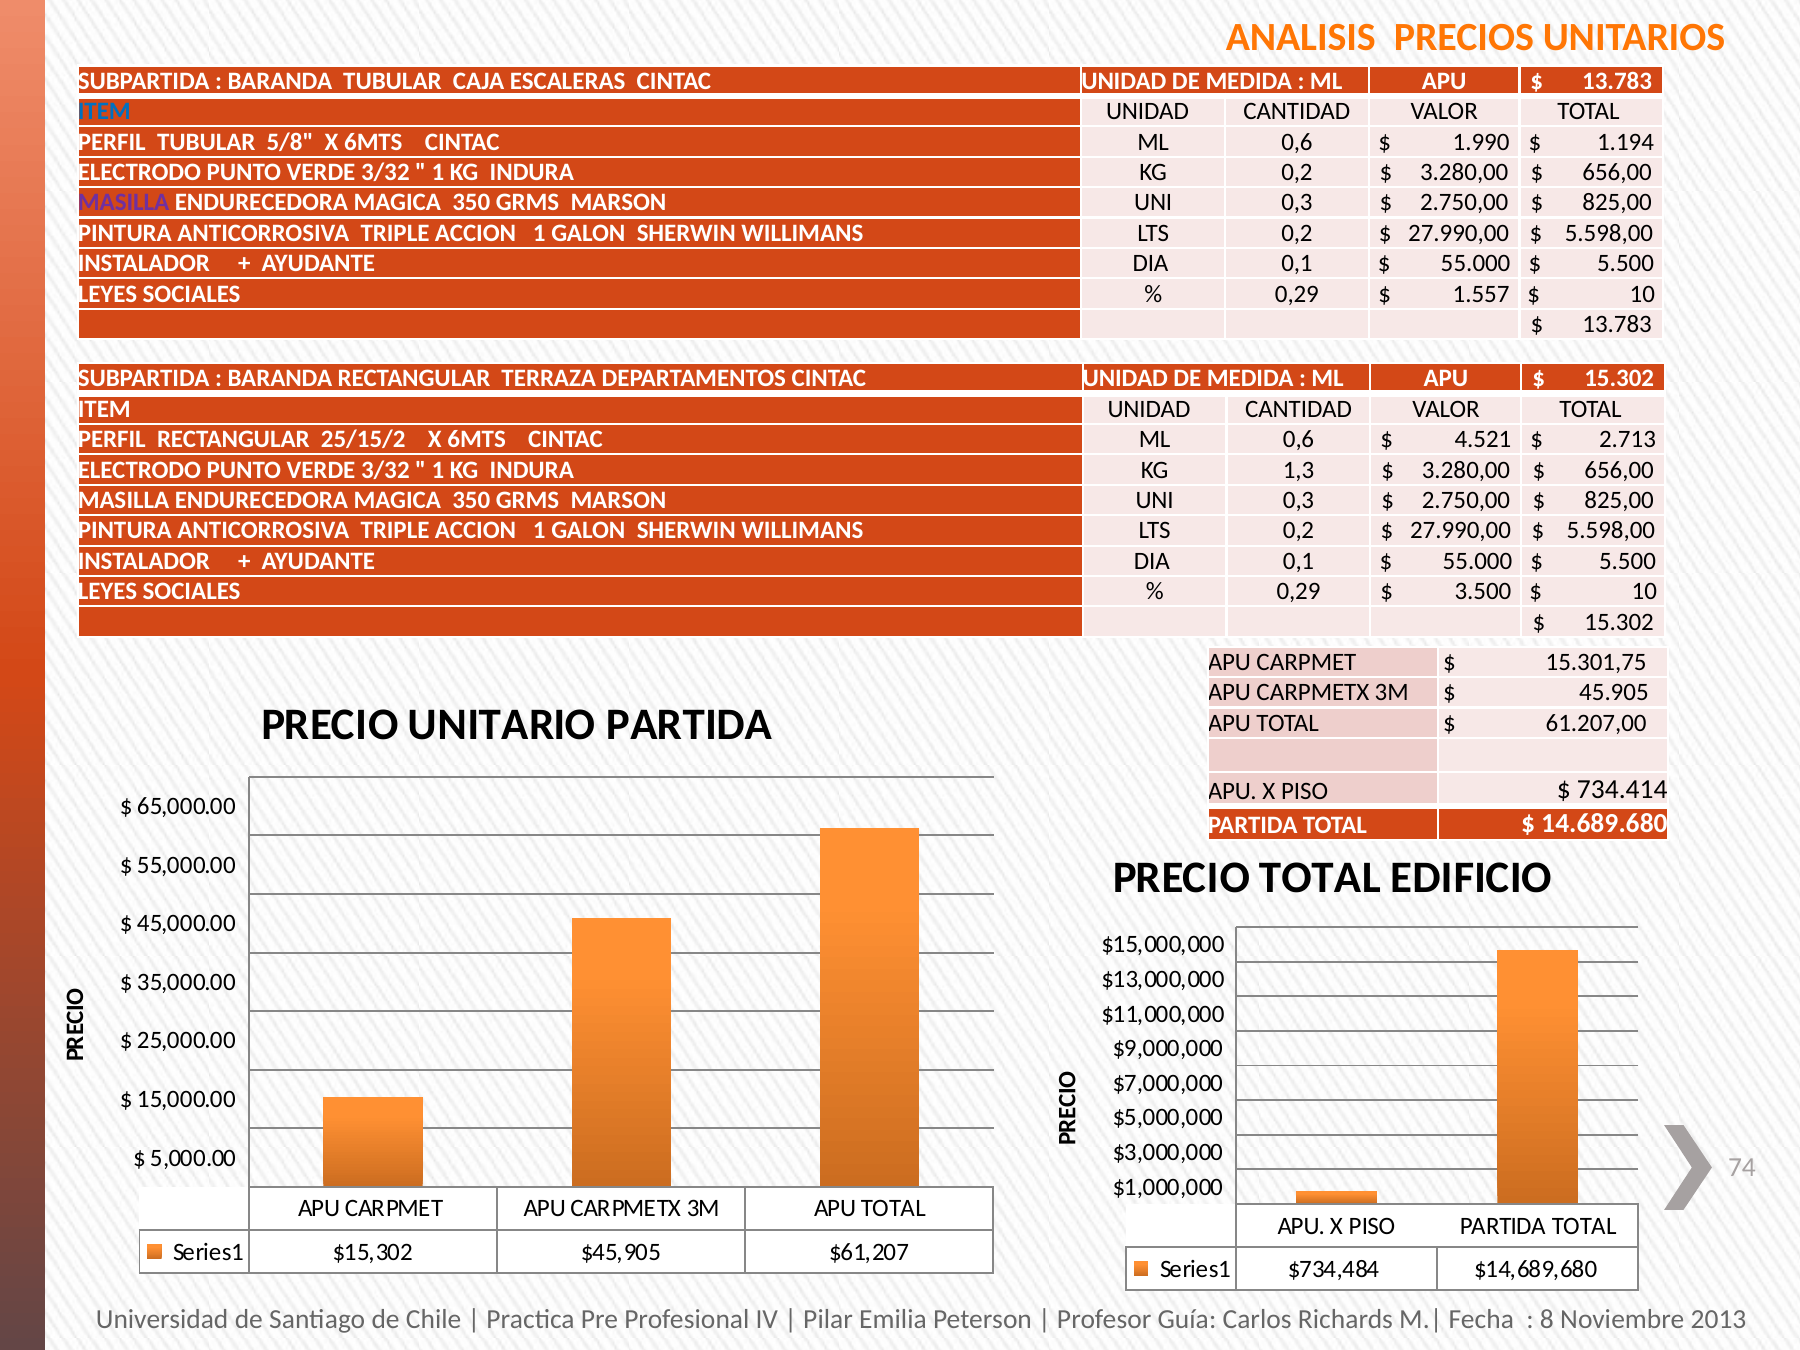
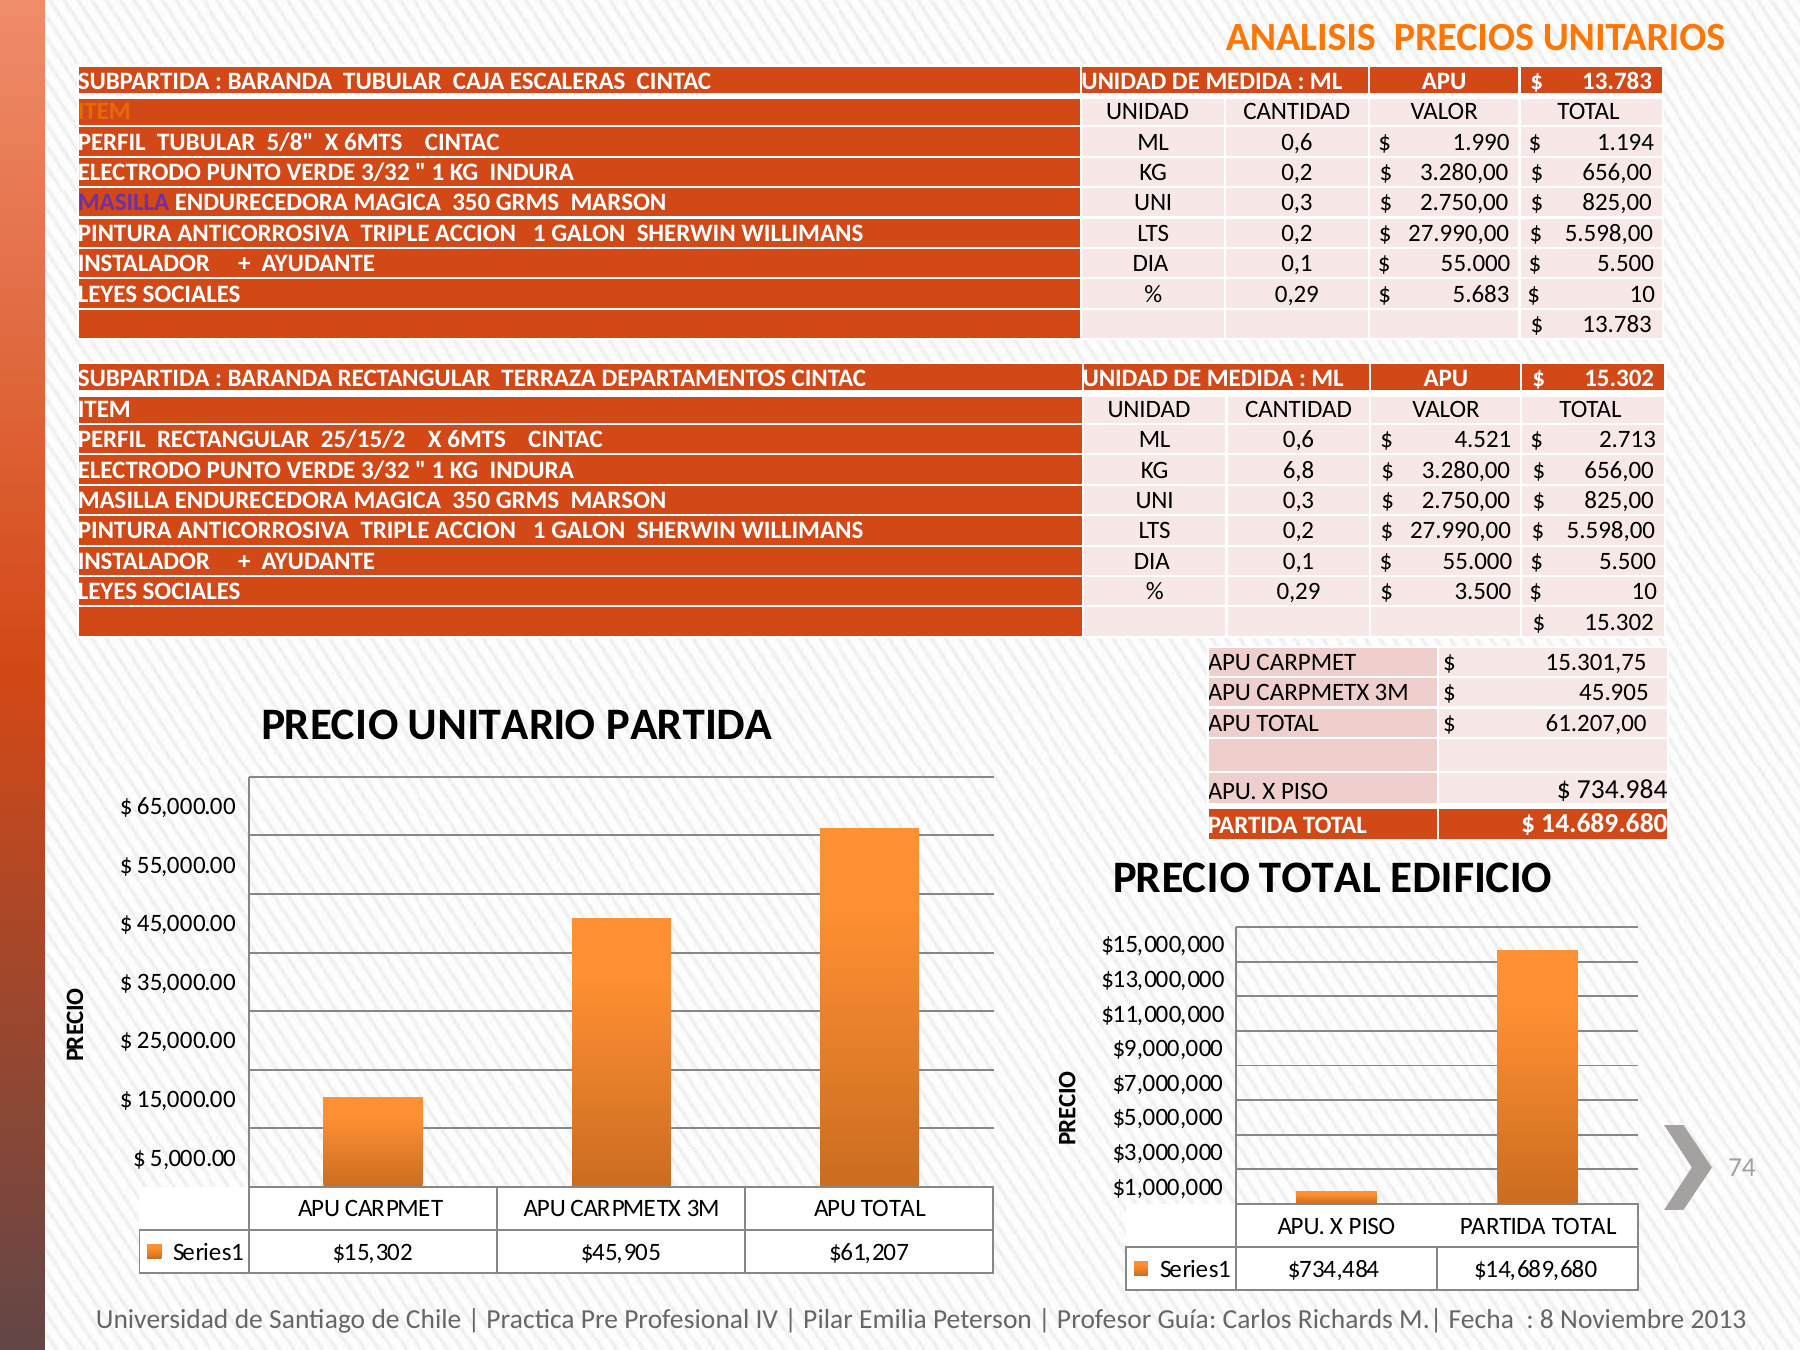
ITEM colour: blue -> orange (104, 111)
1.557: 1.557 -> 5.683 (1481, 294)
1,3: 1,3 -> 6,8 (1299, 470)
734.414: 734.414 -> 734.984 (1622, 789)
